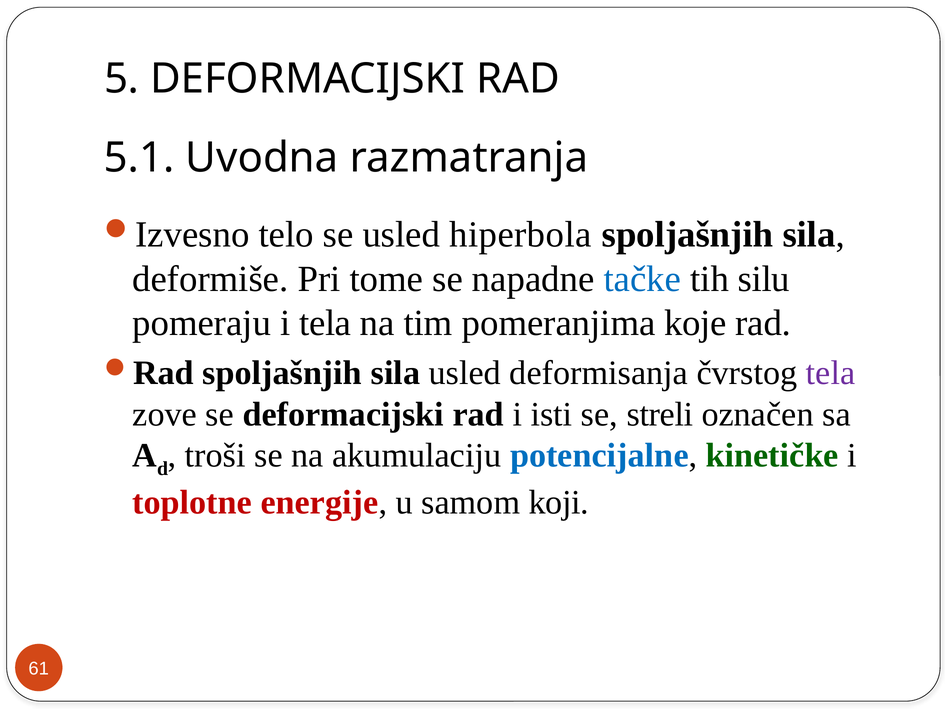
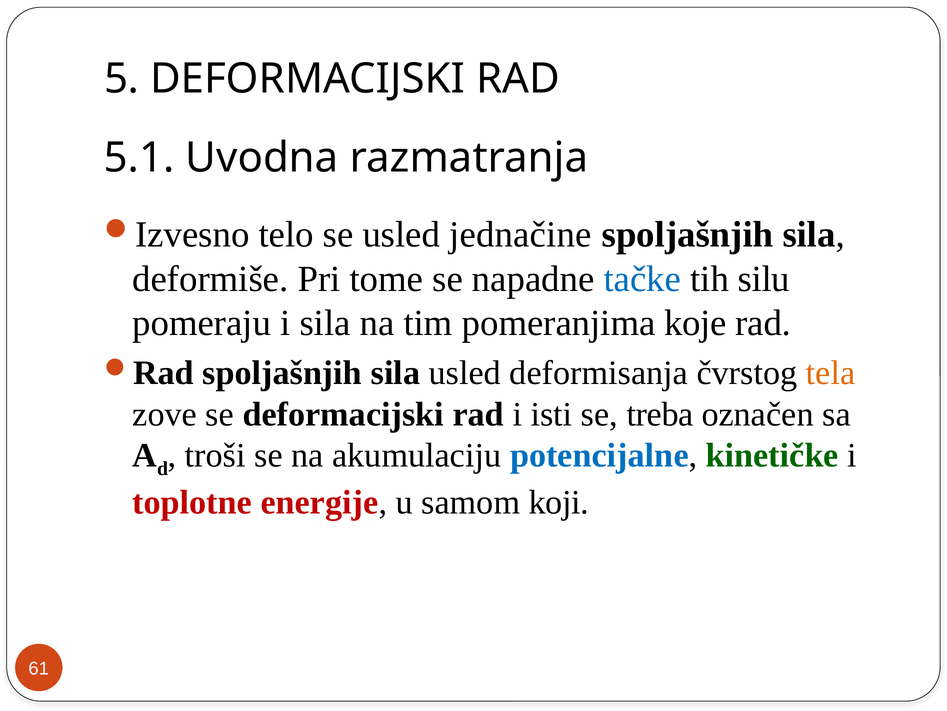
hiperbola: hiperbola -> jednačine (521, 234)
i tela: tela -> sila (325, 323)
tela colour: purple -> orange (831, 373)
streli: streli -> treba (660, 414)
